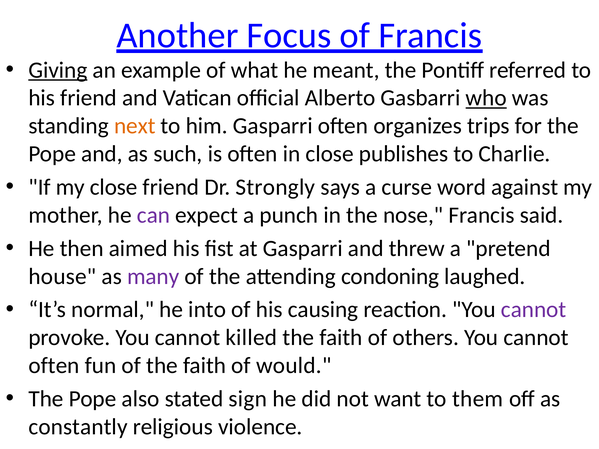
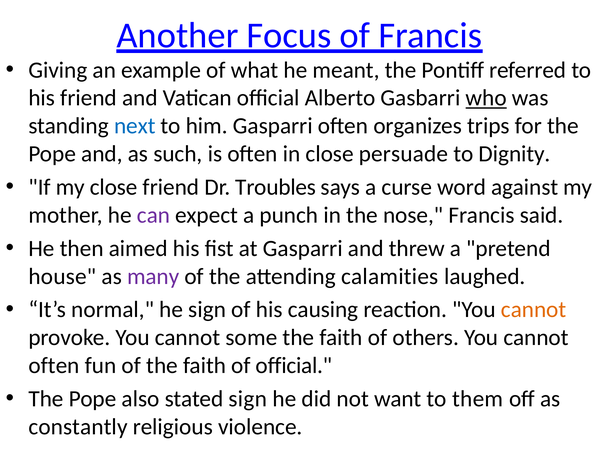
Giving underline: present -> none (58, 70)
next colour: orange -> blue (135, 126)
publishes: publishes -> persuade (404, 154)
Charlie: Charlie -> Dignity (515, 154)
Strongly: Strongly -> Troubles (276, 187)
condoning: condoning -> calamities (390, 277)
he into: into -> sign (207, 310)
cannot colour: purple -> orange (534, 310)
killed: killed -> some (251, 338)
of would: would -> official (294, 366)
